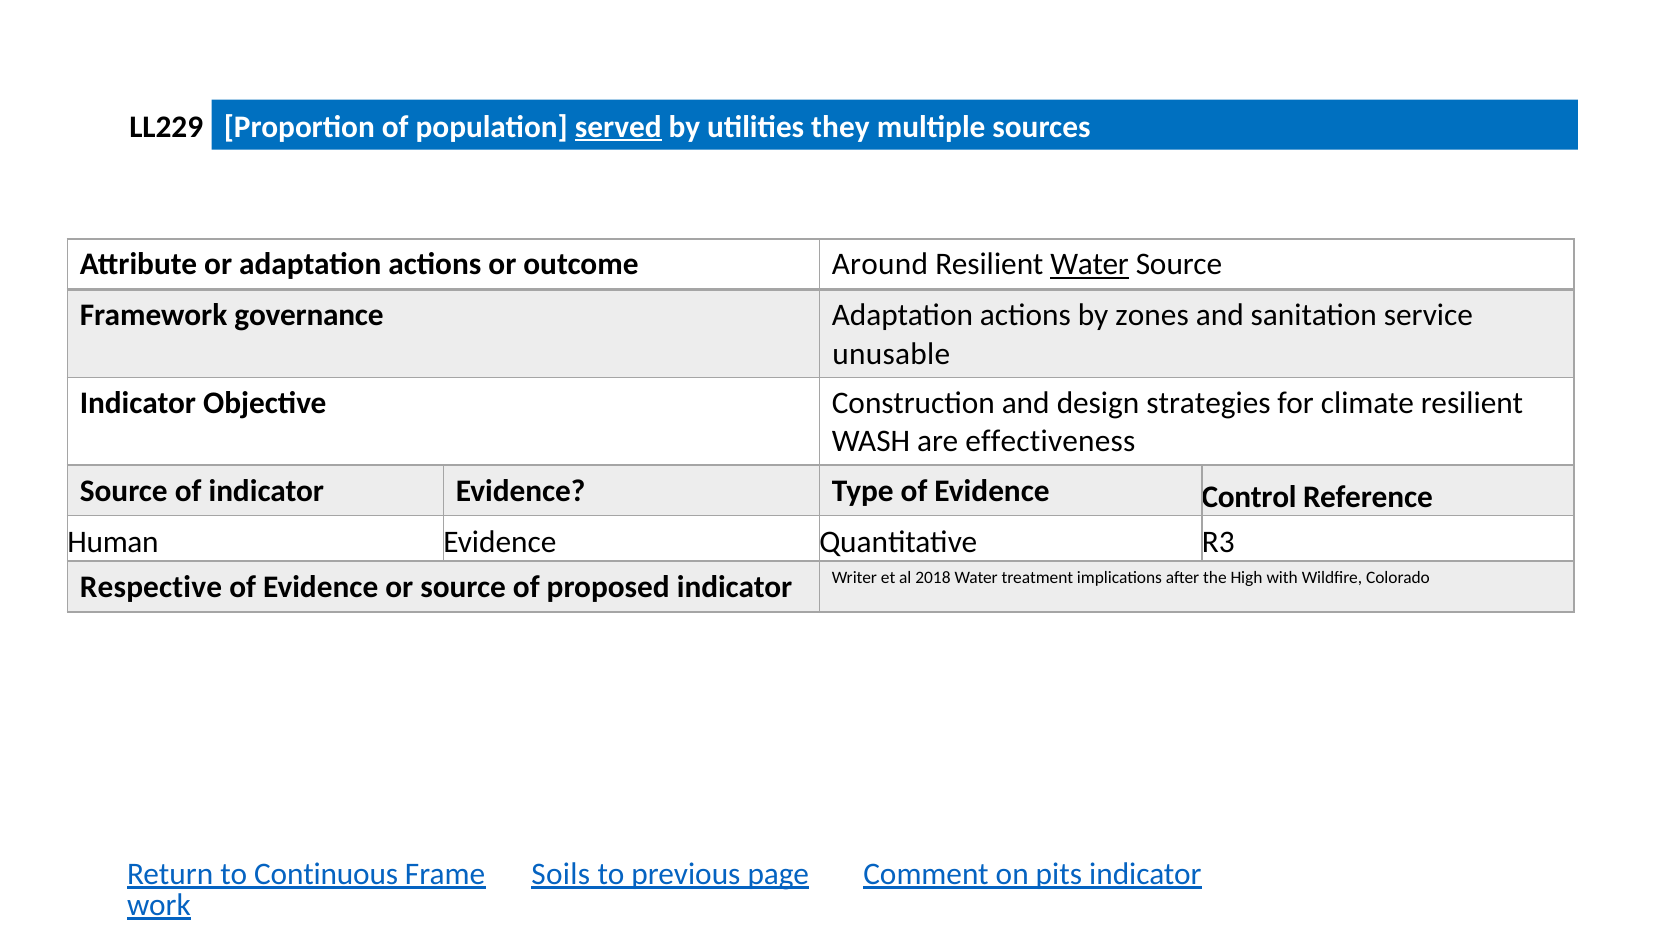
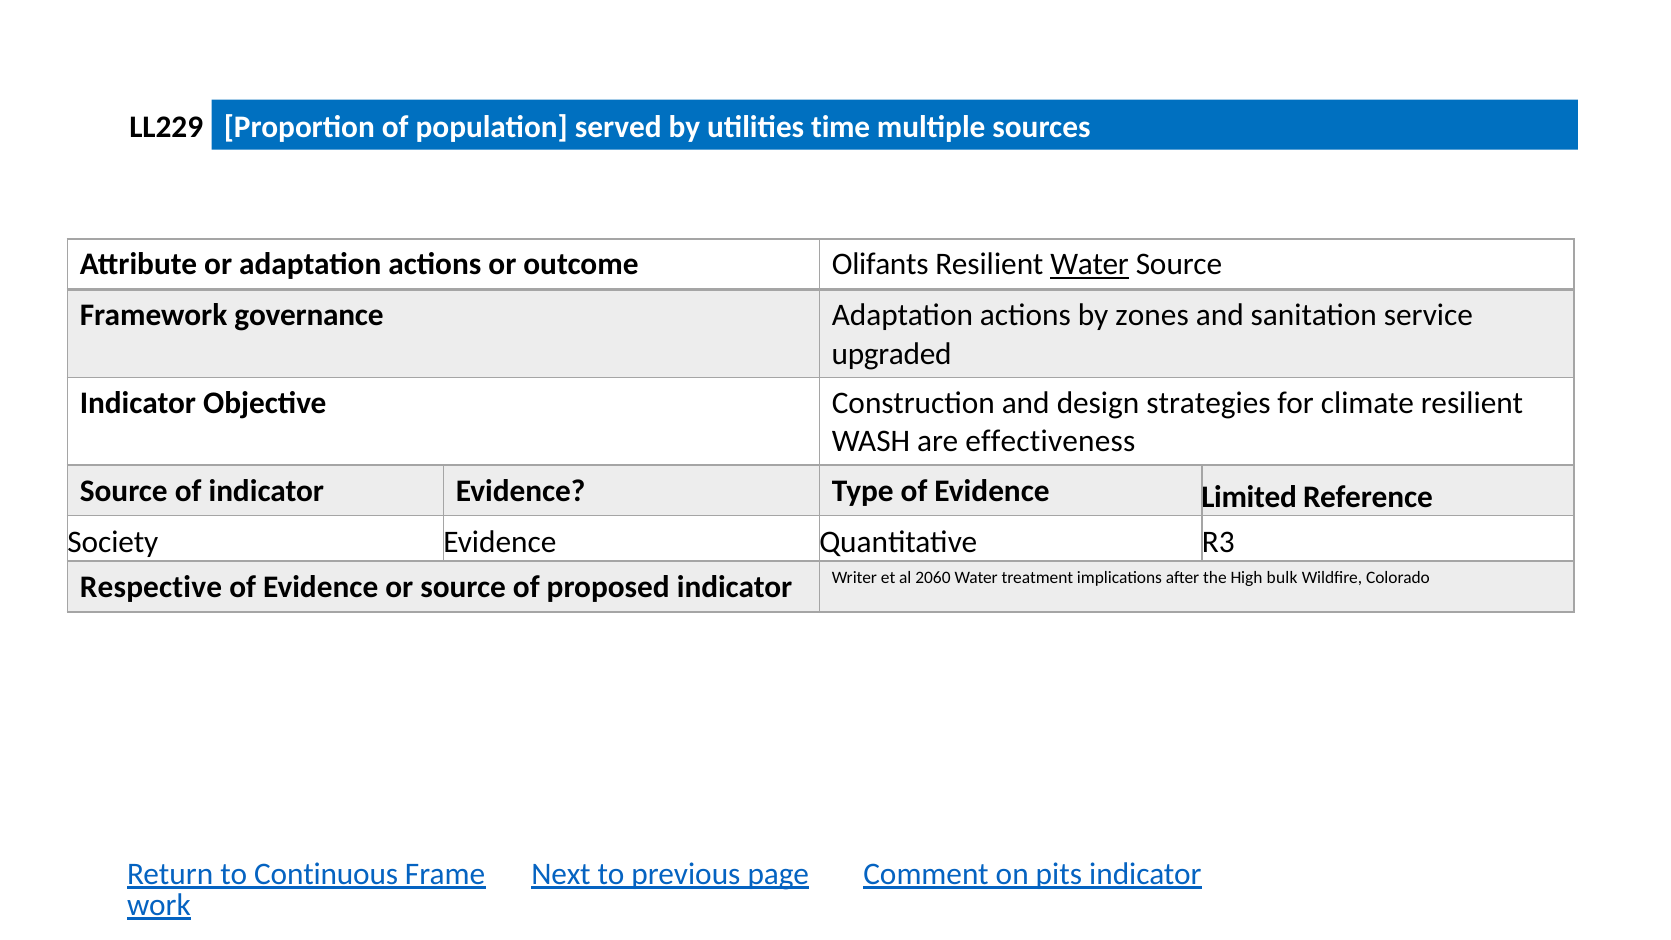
served underline: present -> none (618, 127)
they: they -> time (841, 127)
Around: Around -> Olifants (880, 265)
unusable: unusable -> upgraded (892, 354)
Control: Control -> Limited (1249, 497)
Human: Human -> Society (113, 542)
2018: 2018 -> 2060 (933, 578)
with: with -> bulk (1282, 578)
Soils: Soils -> Next (561, 874)
